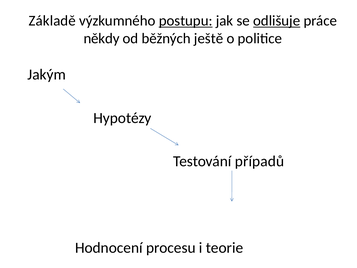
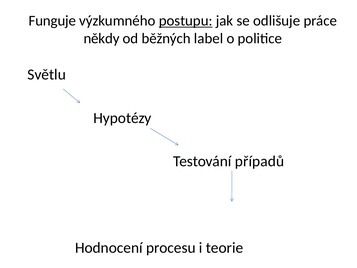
Základě: Základě -> Funguje (52, 21)
odlišuje underline: present -> none (277, 21)
ještě: ještě -> label (209, 39)
Jakým: Jakým -> Světlu (47, 75)
